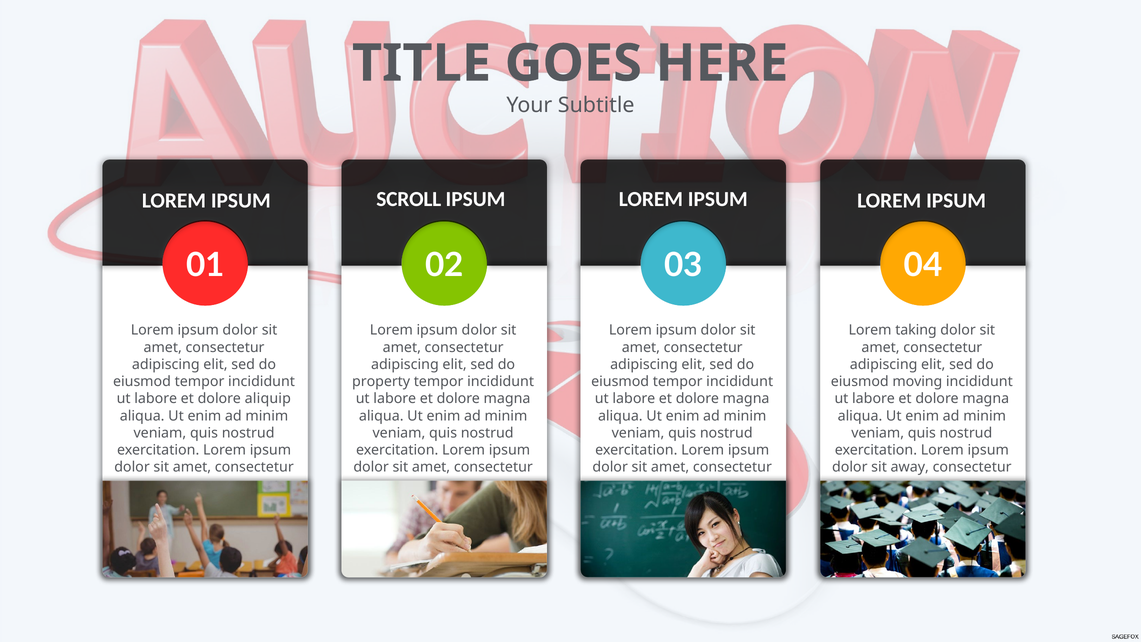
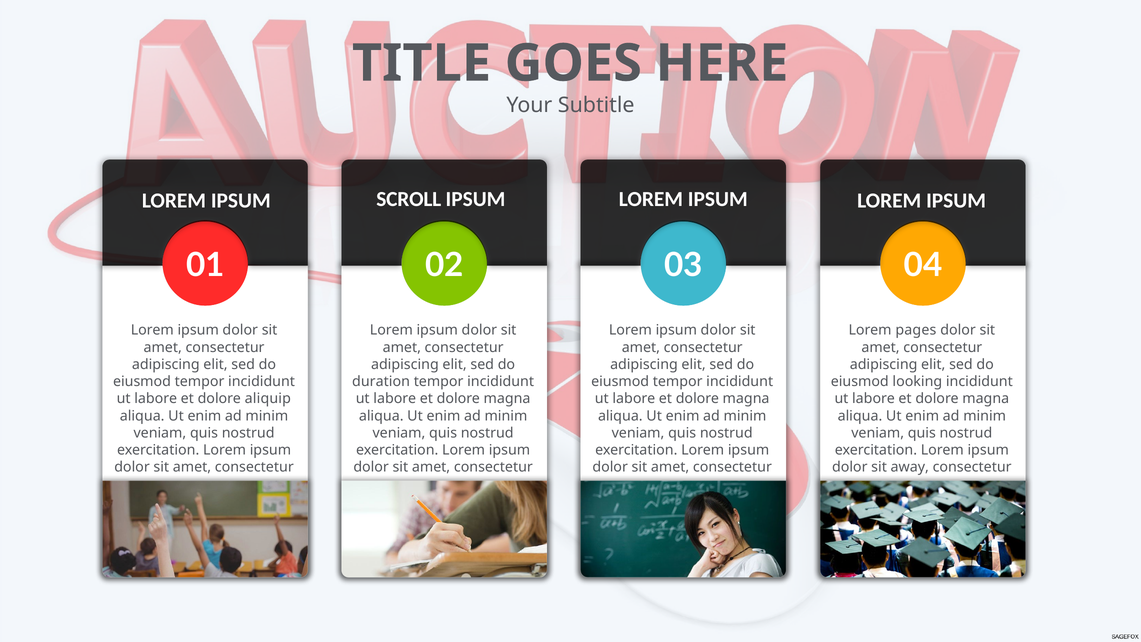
taking: taking -> pages (916, 330)
property: property -> duration (381, 381)
moving: moving -> looking (917, 381)
